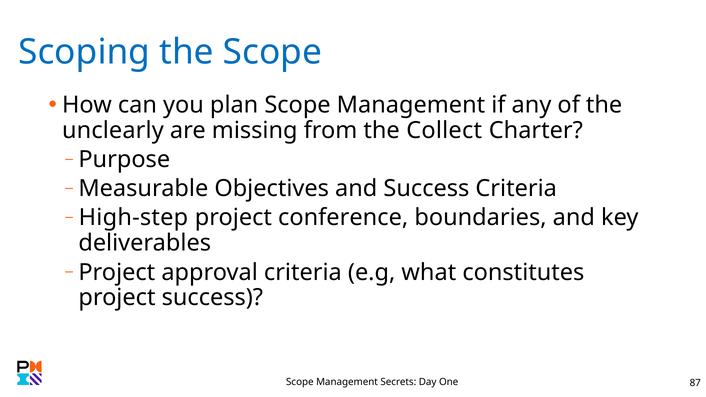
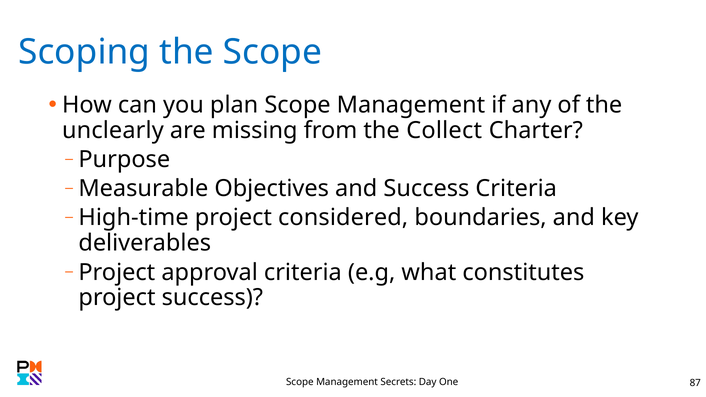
High-step: High-step -> High-time (134, 218)
conference: conference -> considered (343, 218)
